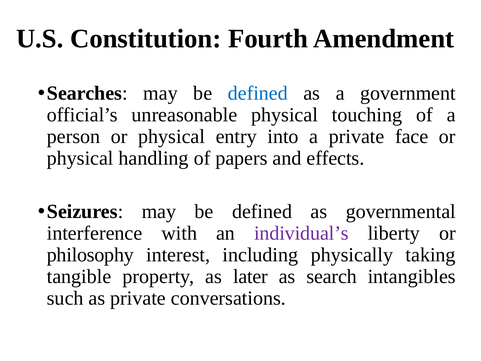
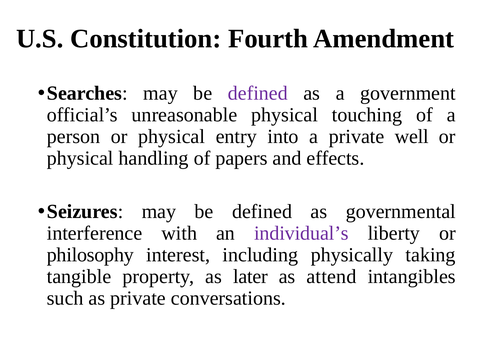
defined colour: blue -> purple (258, 93)
face: face -> well (412, 137)
search: search -> attend (331, 276)
